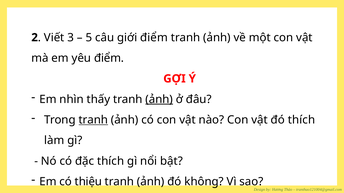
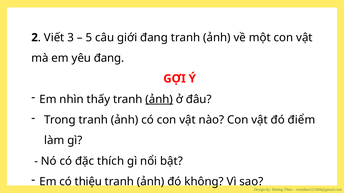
giới điểm: điểm -> đang (154, 38)
yêu điểm: điểm -> đang (109, 58)
tranh underline: present -> none (93, 120)
đó thích: thích -> điểm (302, 120)
